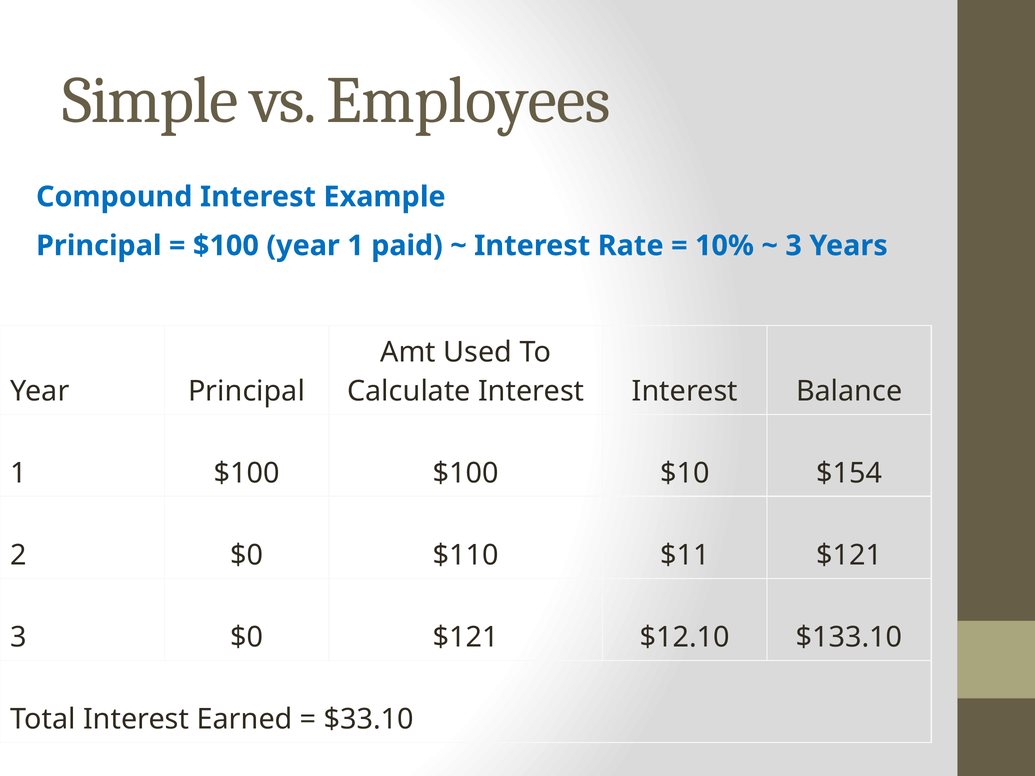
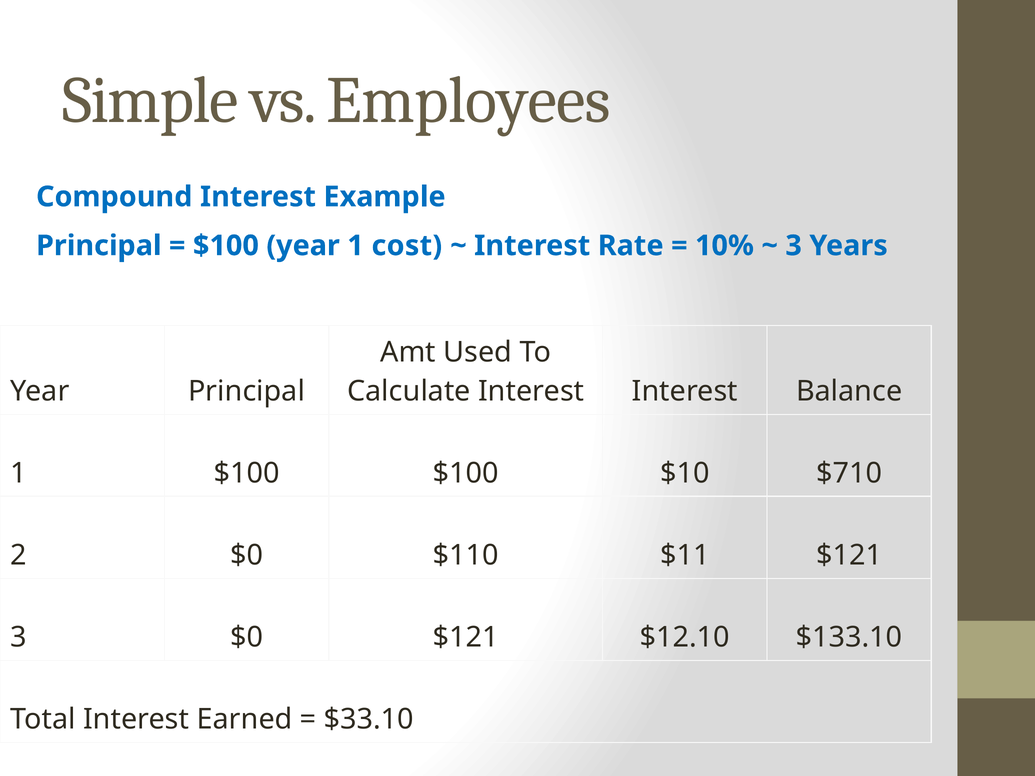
paid: paid -> cost (407, 246)
$154: $154 -> $710 (849, 473)
